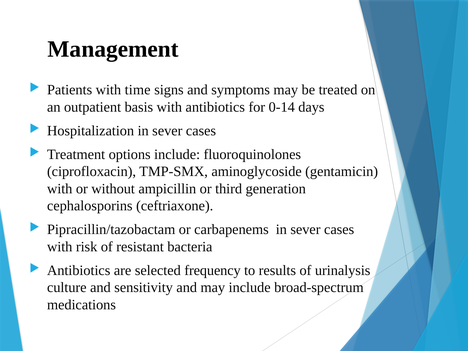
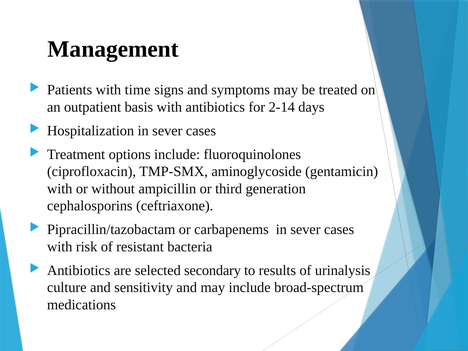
0-14: 0-14 -> 2-14 (282, 107)
frequency: frequency -> secondary (213, 270)
